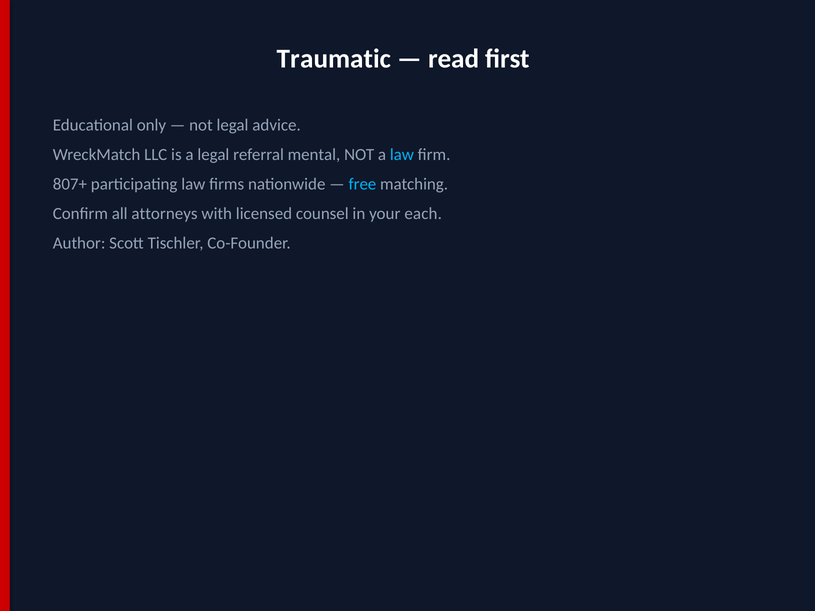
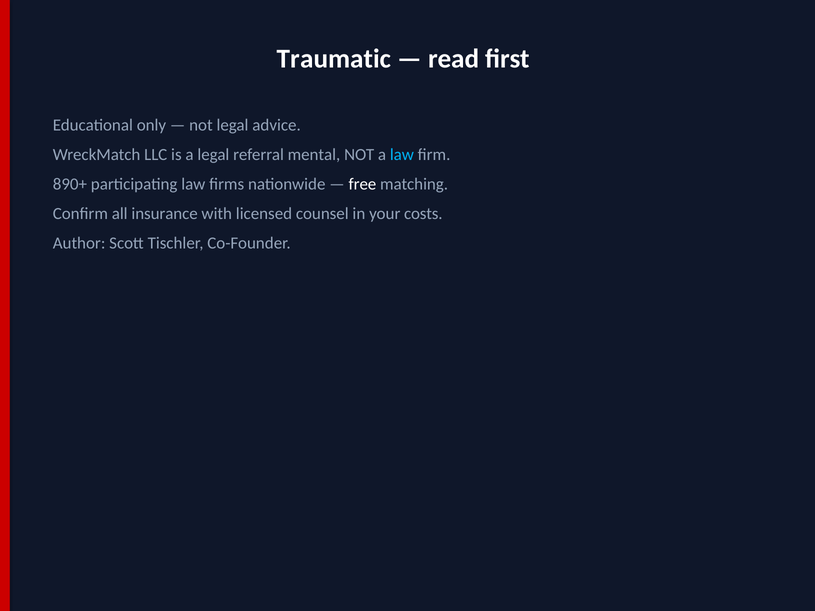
807+: 807+ -> 890+ (70, 184)
free colour: light blue -> white (362, 184)
attorneys: attorneys -> insurance (165, 214)
each: each -> costs (423, 214)
